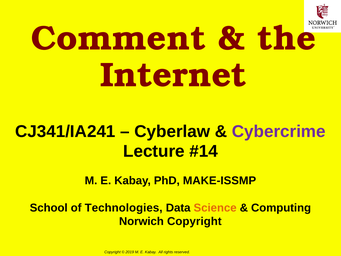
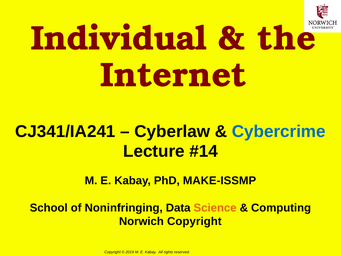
Comment: Comment -> Individual (119, 38)
Cybercrime colour: purple -> blue (279, 131)
Technologies: Technologies -> Noninfringing (124, 208)
